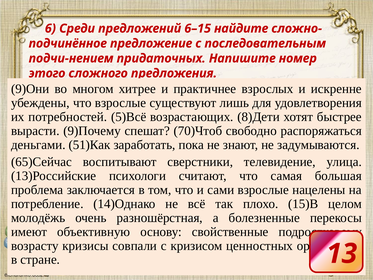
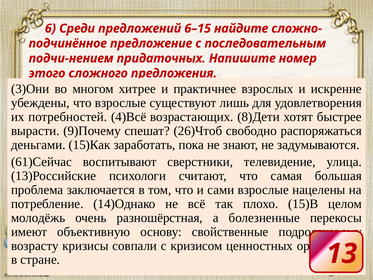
9)Они: 9)Они -> 3)Они (30, 89)
5)Всё: 5)Всё -> 4)Всё (129, 117)
70)Чтоб: 70)Чтоб -> 26)Чтоб (198, 131)
51)Как: 51)Как -> 15)Как (90, 145)
65)Сейчас: 65)Сейчас -> 61)Сейчас (42, 162)
